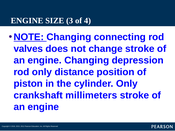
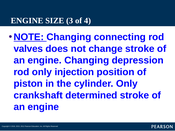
distance: distance -> injection (74, 72)
millimeters: millimeters -> determined (91, 95)
